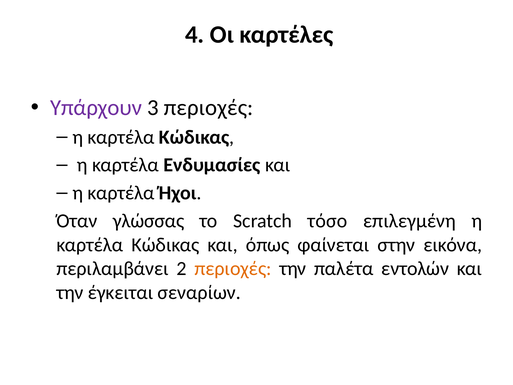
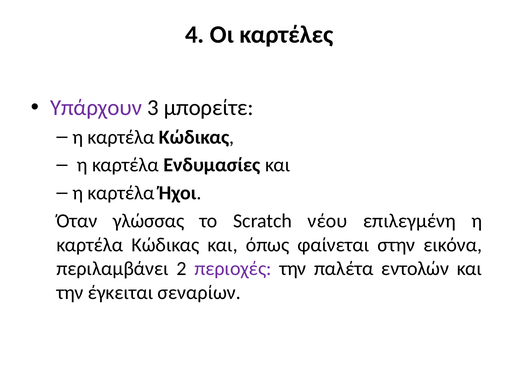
3 περιοχές: περιοχές -> μπορείτε (209, 108)
τόσο: τόσο -> νέου (328, 221)
περιοχές colour: orange -> purple (233, 269)
